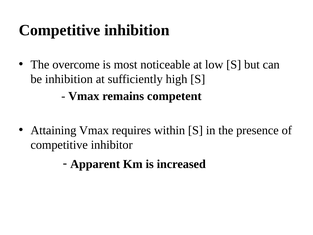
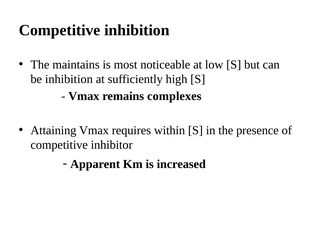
overcome: overcome -> maintains (76, 64)
competent: competent -> complexes (174, 96)
